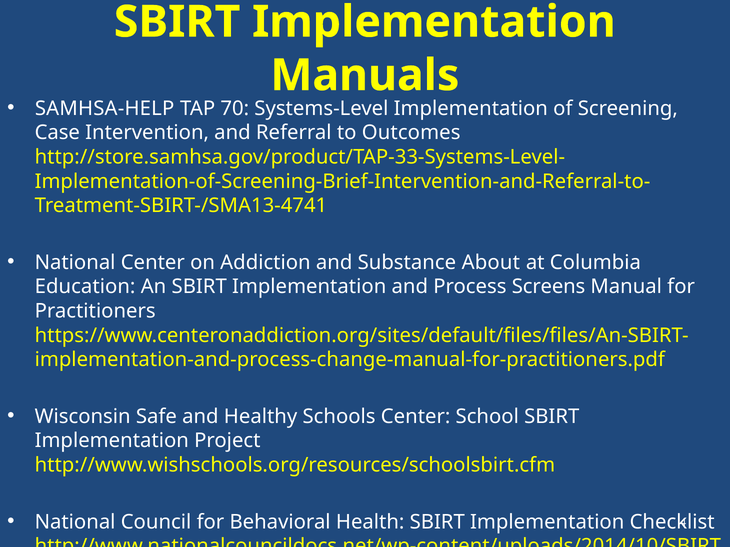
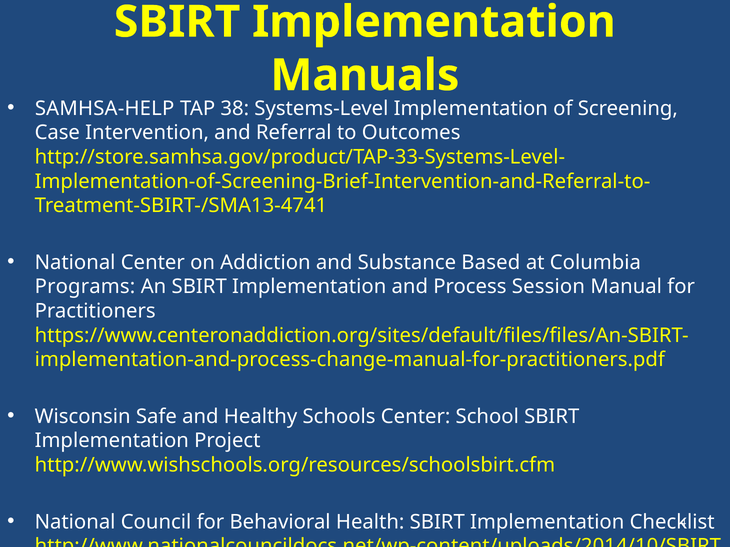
70: 70 -> 38 (235, 108)
About: About -> Based (491, 263)
Education: Education -> Programs (85, 287)
Screens: Screens -> Session (548, 287)
